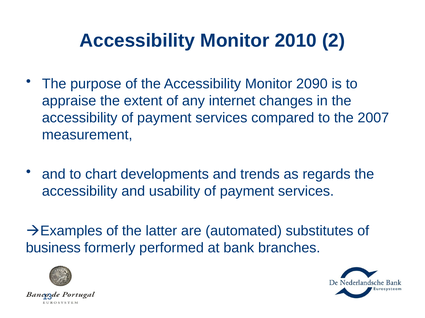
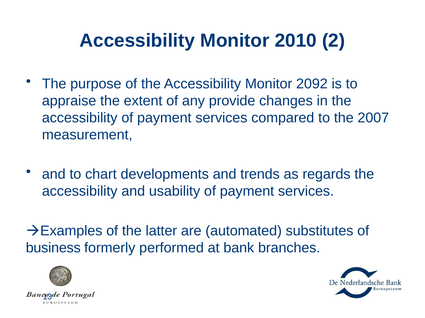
2090: 2090 -> 2092 (312, 84)
internet: internet -> provide (232, 101)
